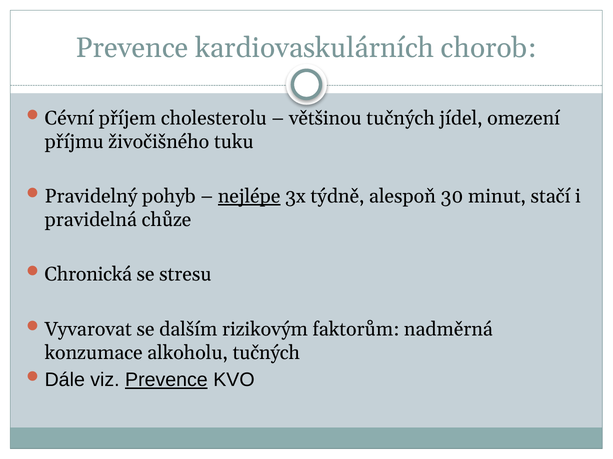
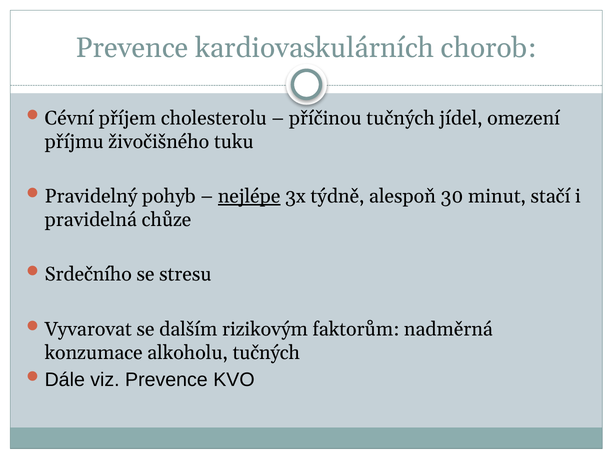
většinou: většinou -> příčinou (325, 118)
Chronická: Chronická -> Srdečního (88, 275)
Prevence underline: present -> none (166, 381)
